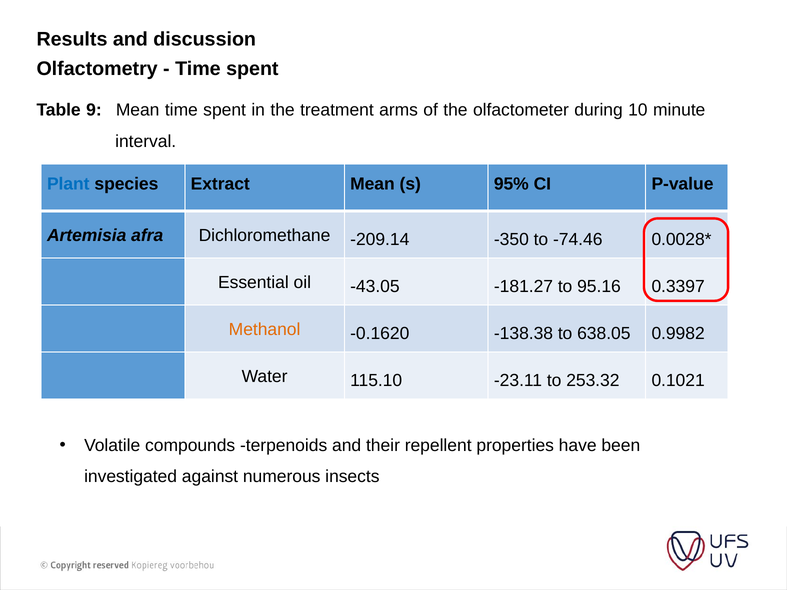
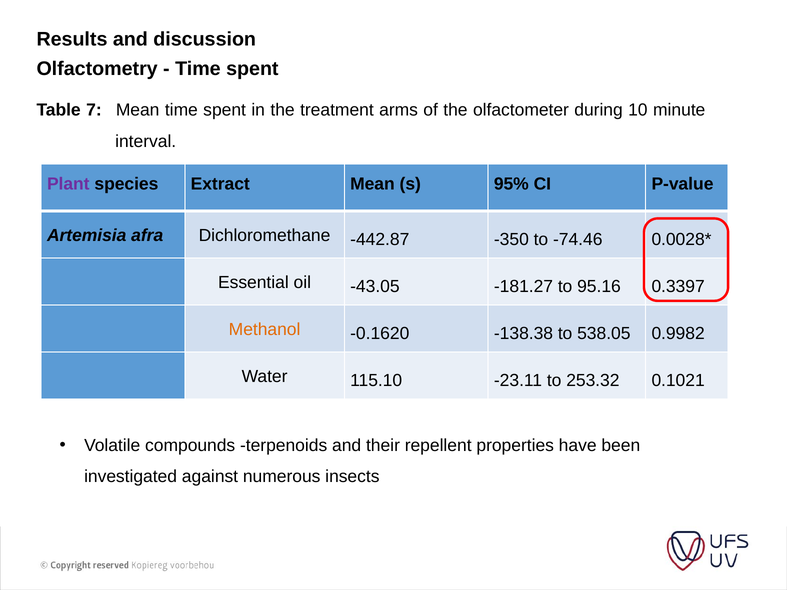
9: 9 -> 7 (94, 110)
Plant colour: blue -> purple (68, 184)
-209.14: -209.14 -> -442.87 (380, 240)
638.05: 638.05 -> 538.05 (604, 334)
